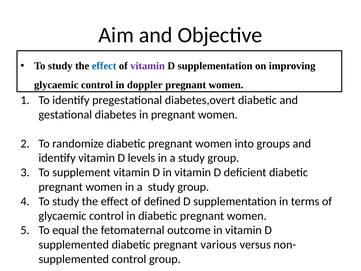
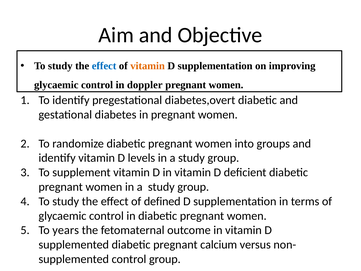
vitamin colour: purple -> orange (148, 66)
equal: equal -> years (66, 230)
various: various -> calcium (219, 244)
